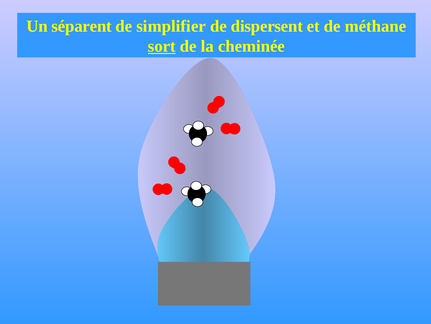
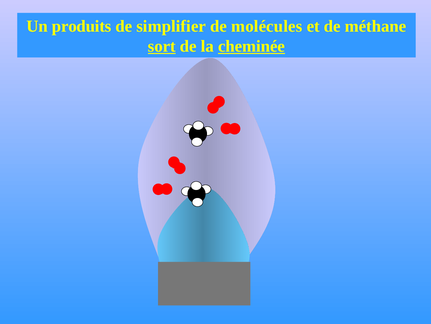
séparent: séparent -> produits (82, 26)
dispersent: dispersent -> molécules (267, 26)
cheminée underline: none -> present (251, 46)
